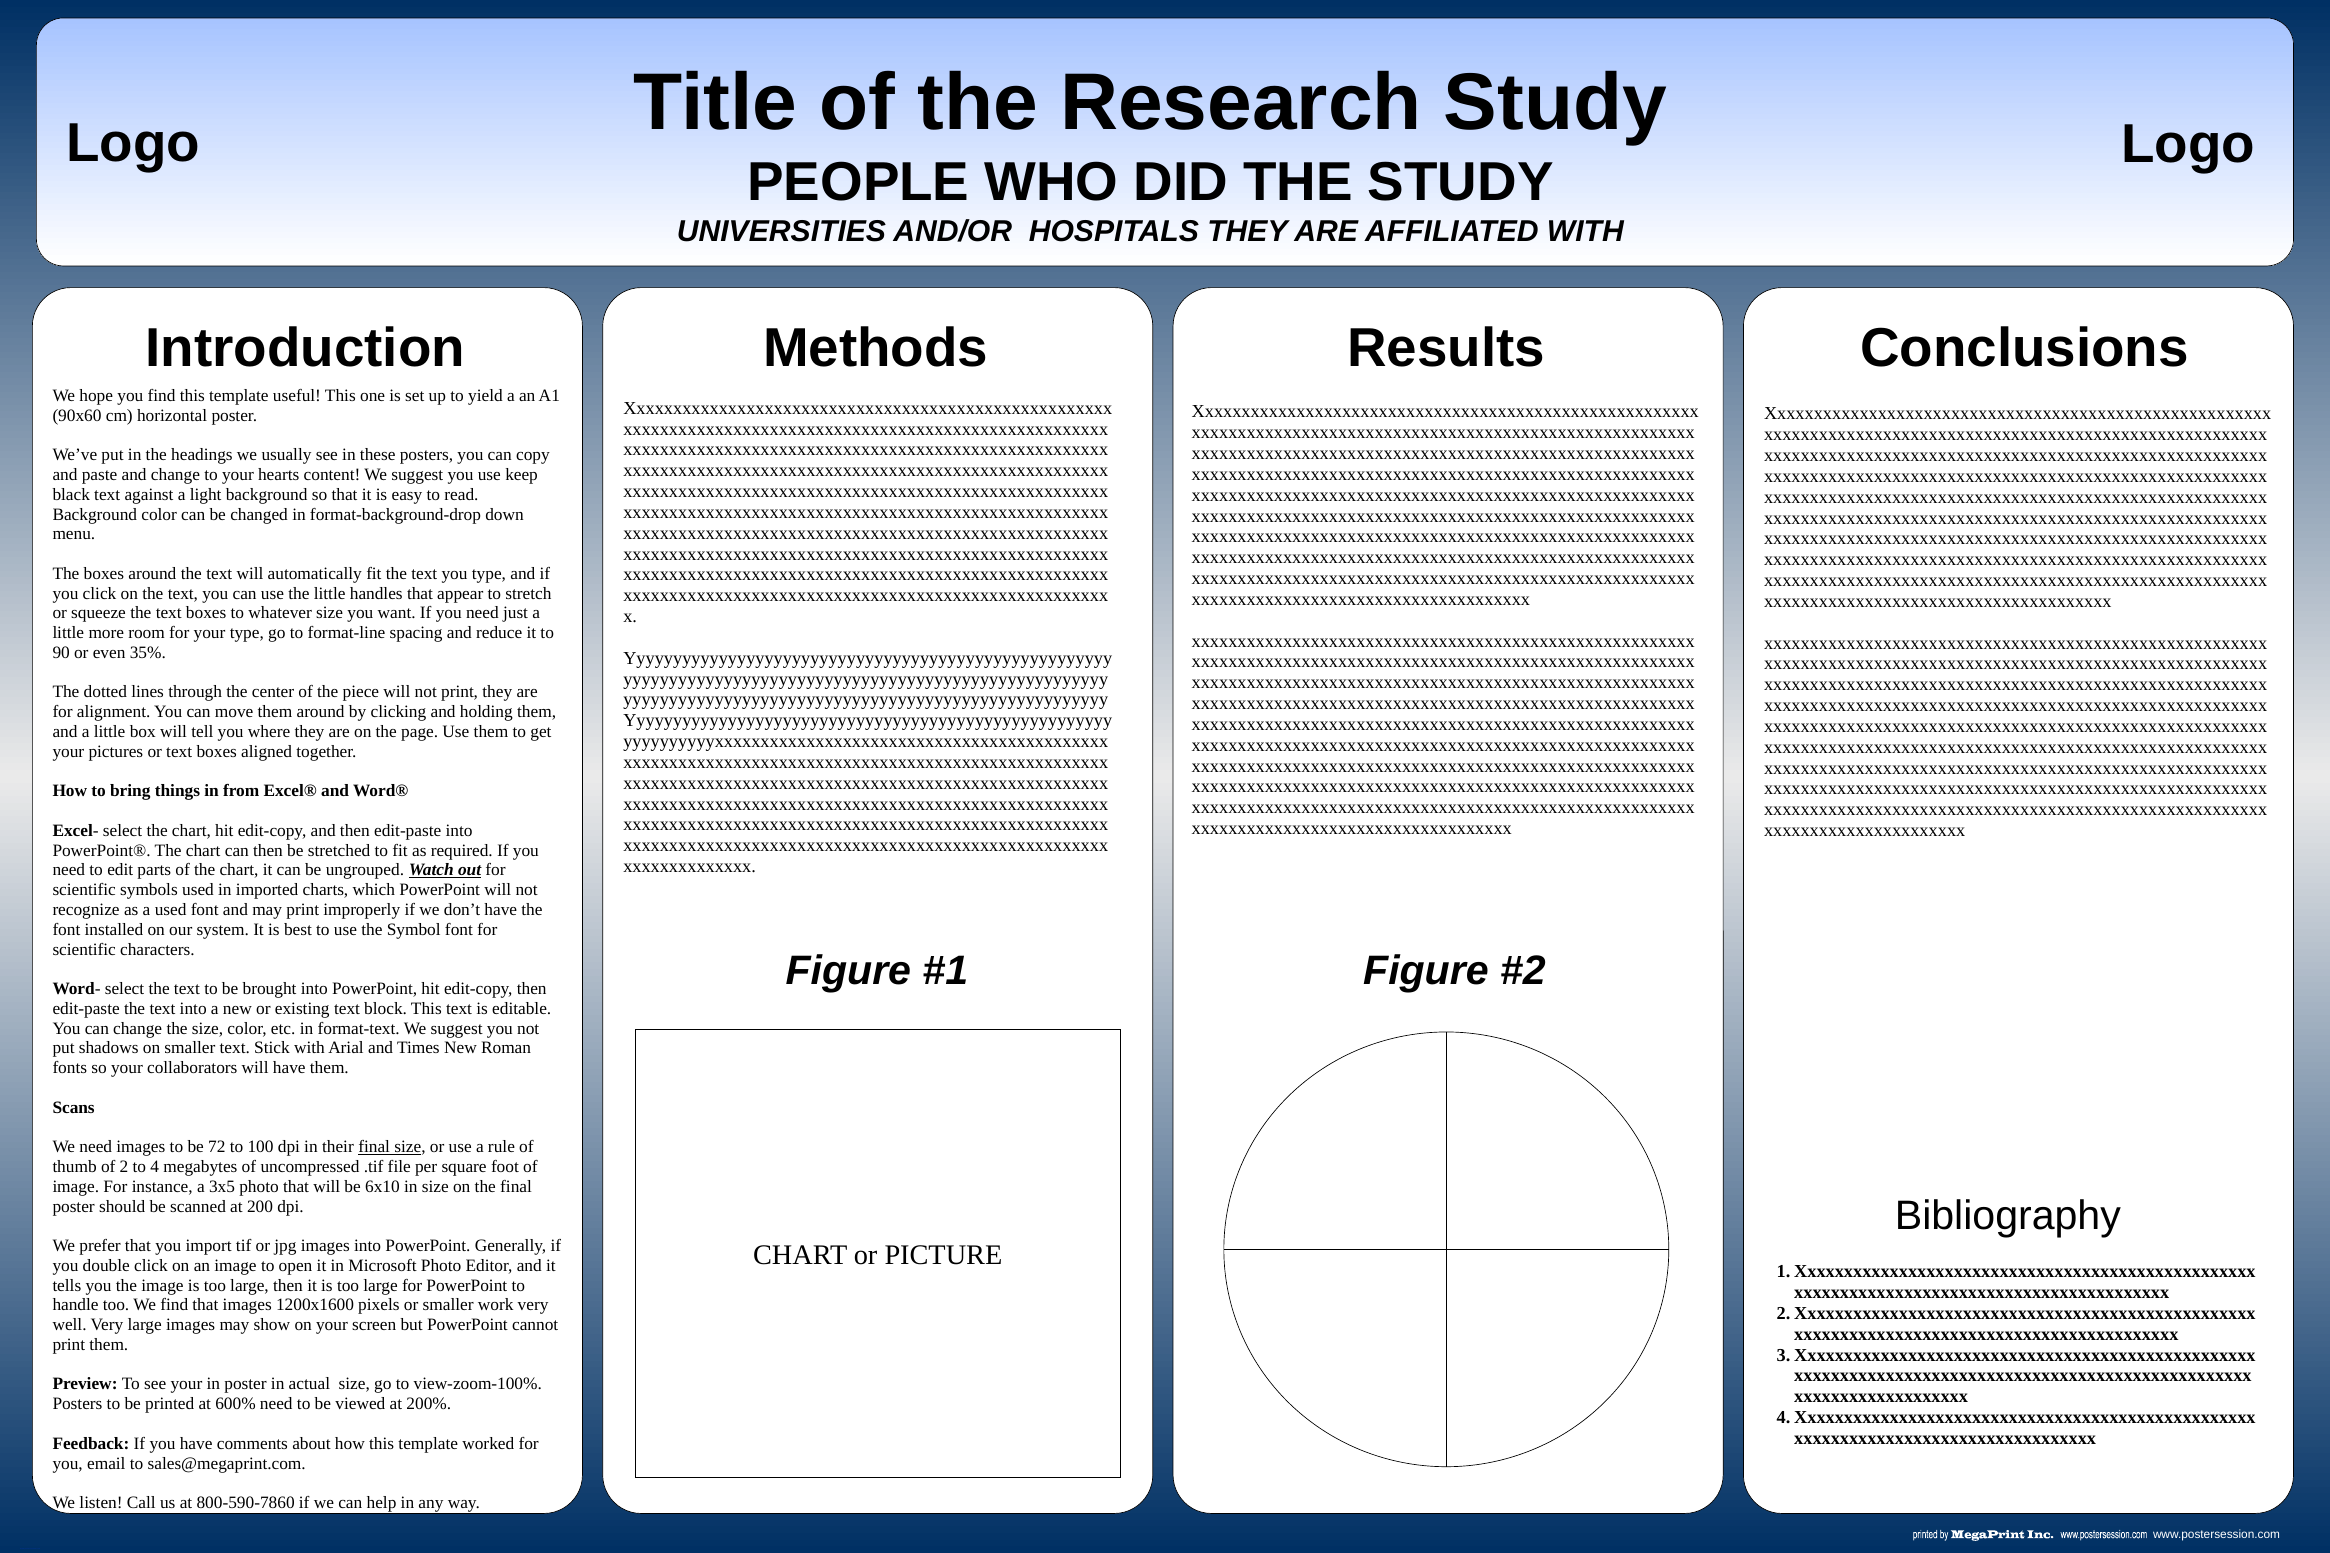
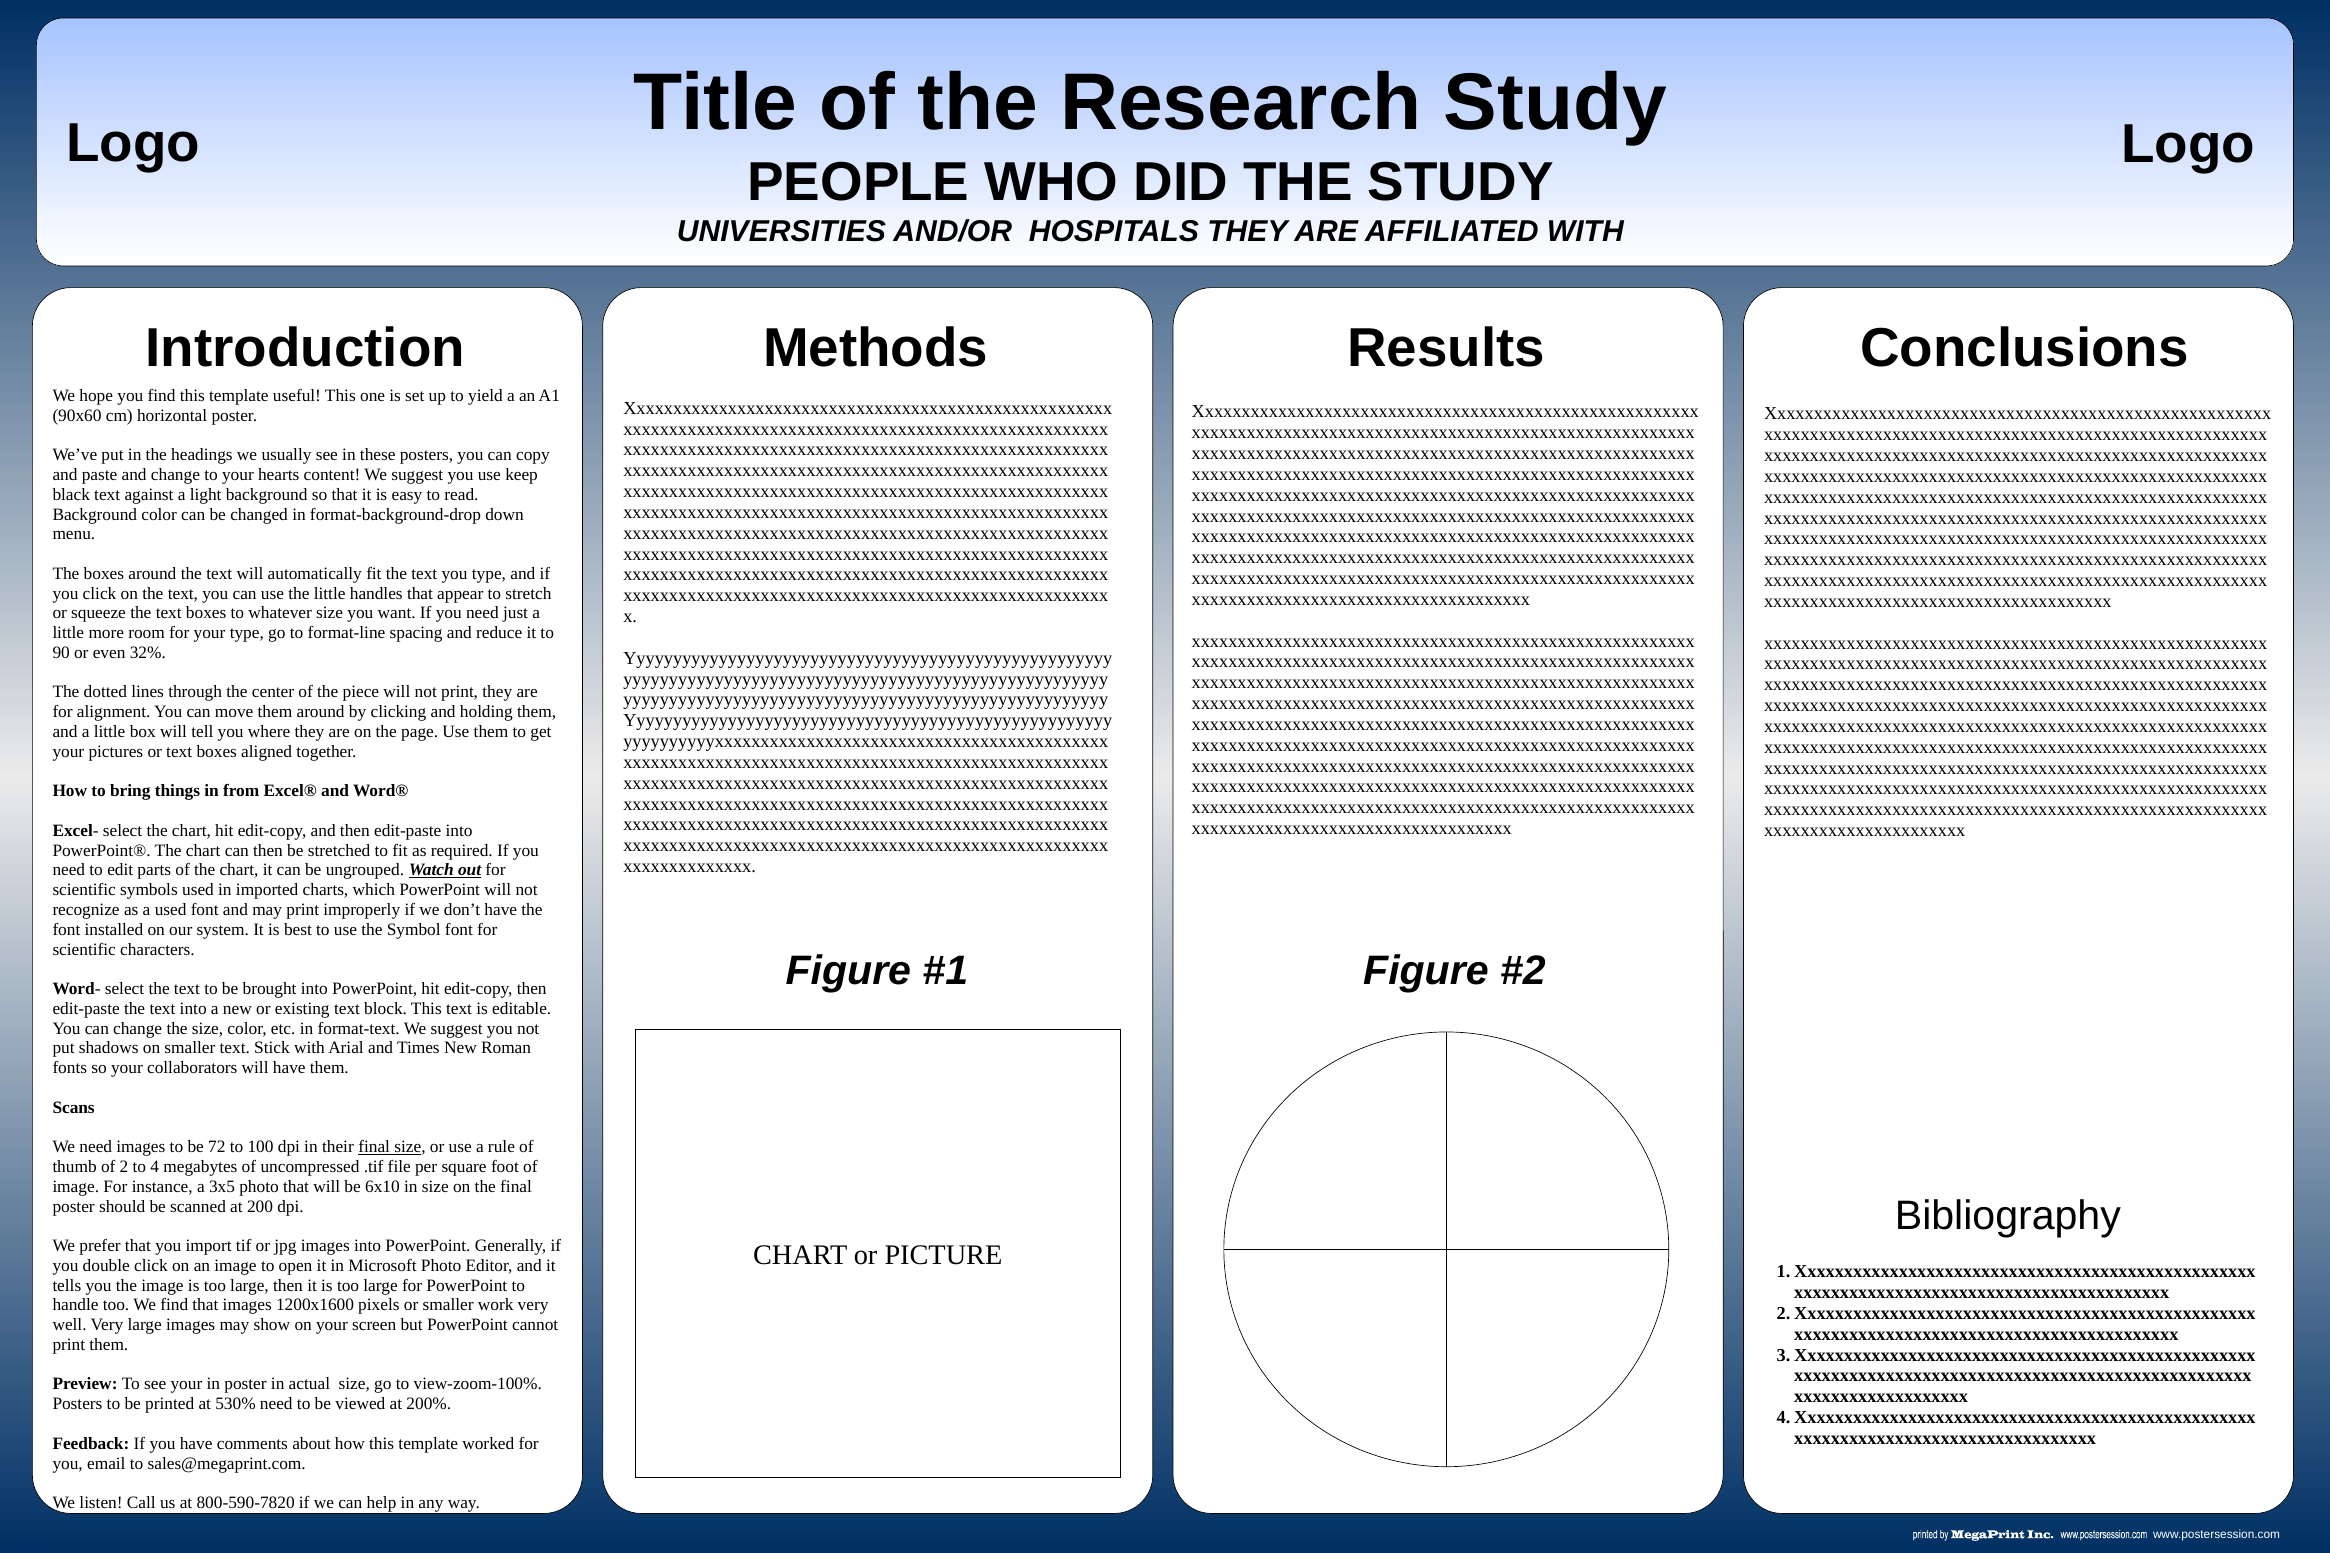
35%: 35% -> 32% (148, 653)
600%: 600% -> 530% (235, 1404)
800-590-7860: 800-590-7860 -> 800-590-7820 (246, 1503)
